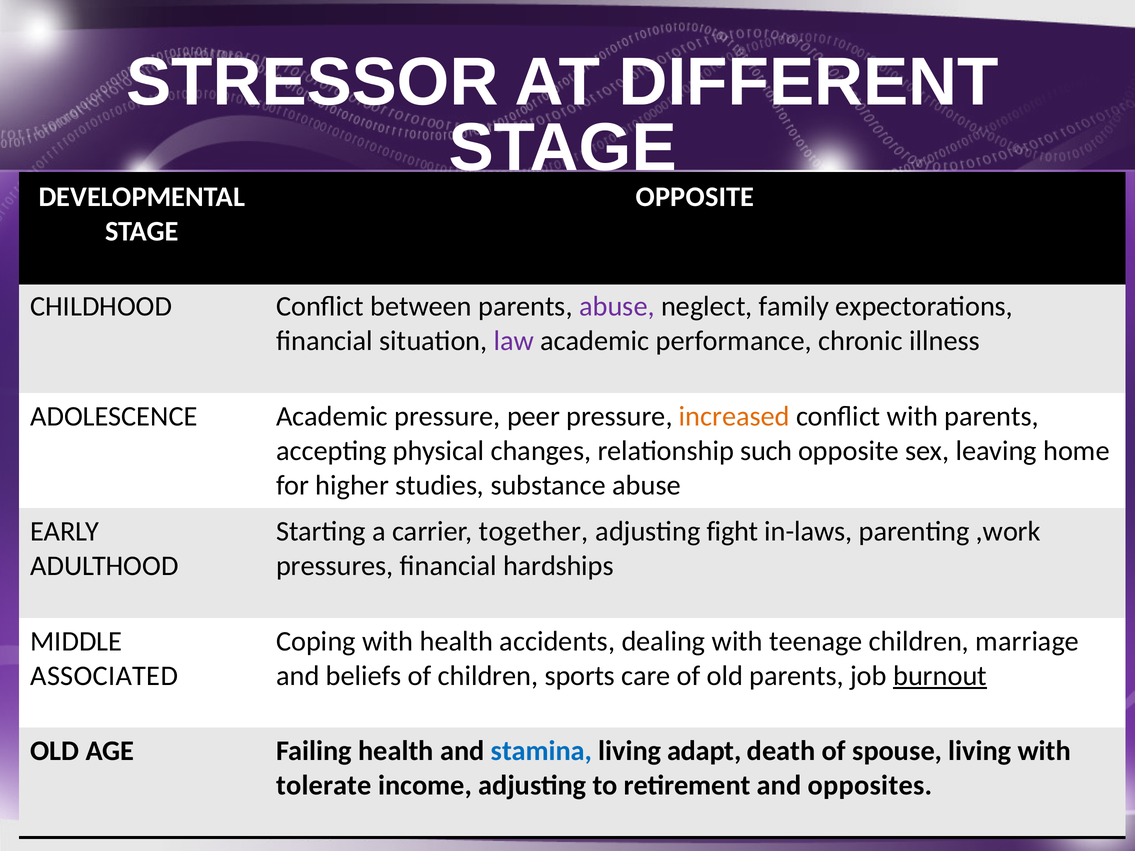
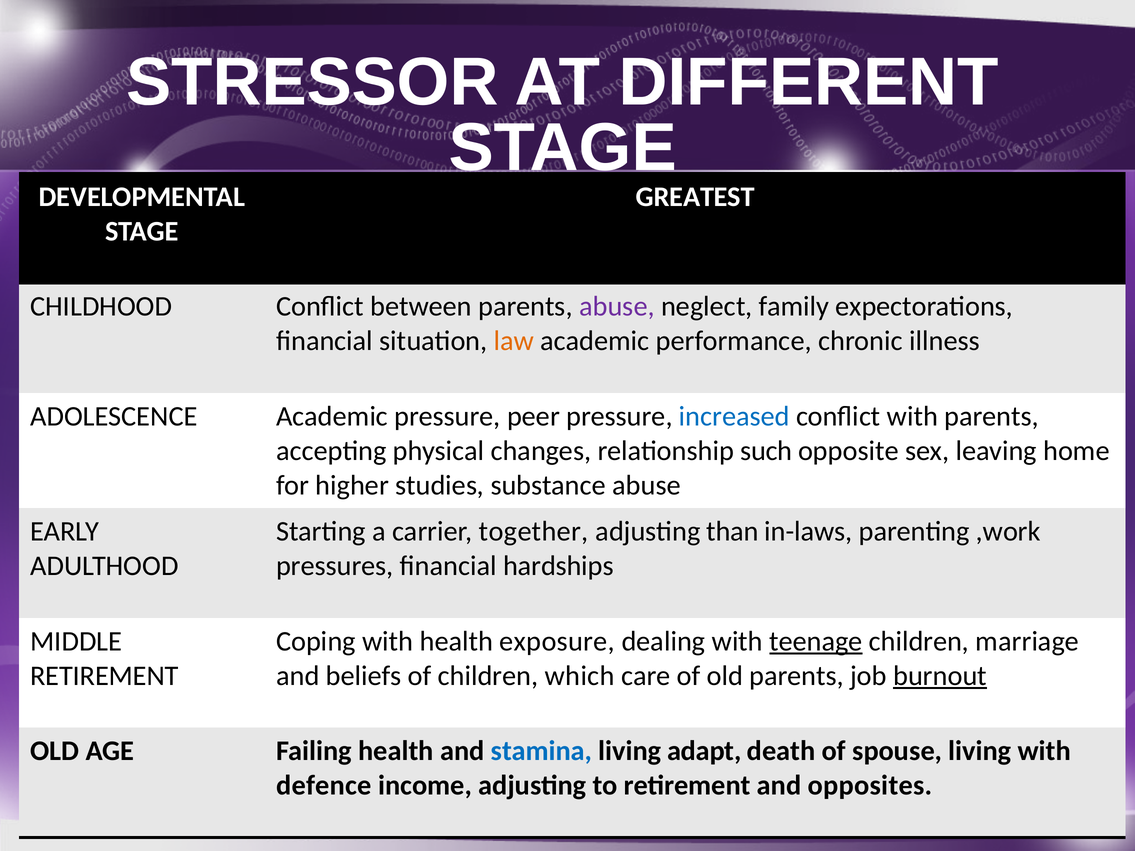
OPPOSITE: OPPOSITE -> GREATEST (695, 197)
law colour: purple -> orange (514, 341)
increased colour: orange -> blue (734, 416)
fight: fight -> than (732, 532)
accidents: accidents -> exposure (557, 641)
teenage underline: none -> present (816, 641)
ASSOCIATED: ASSOCIATED -> RETIREMENT (104, 676)
sports: sports -> which (580, 676)
tolerate: tolerate -> defence (324, 786)
